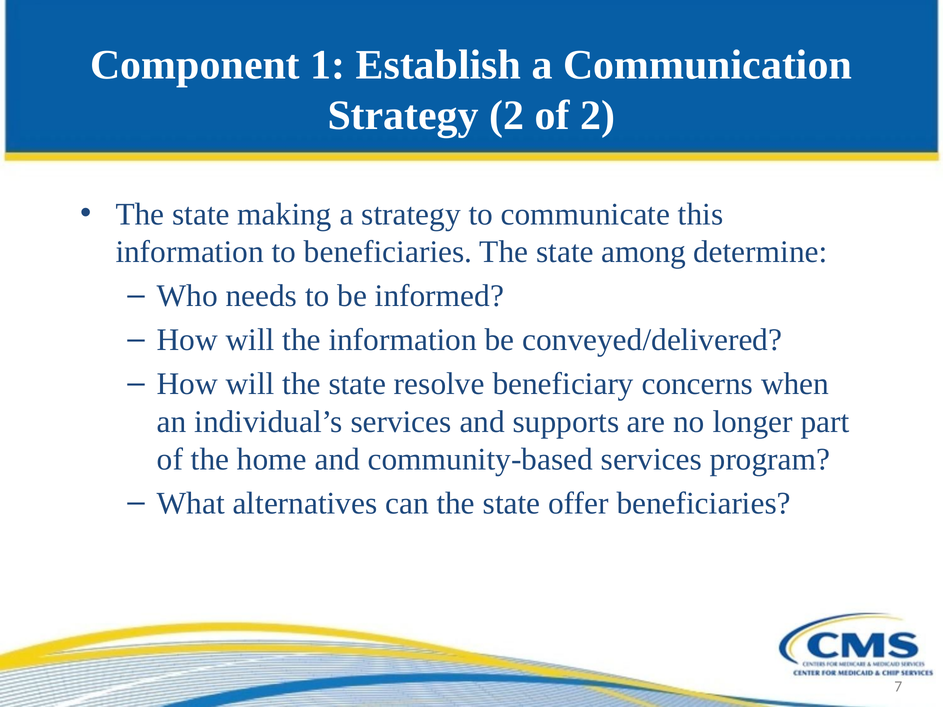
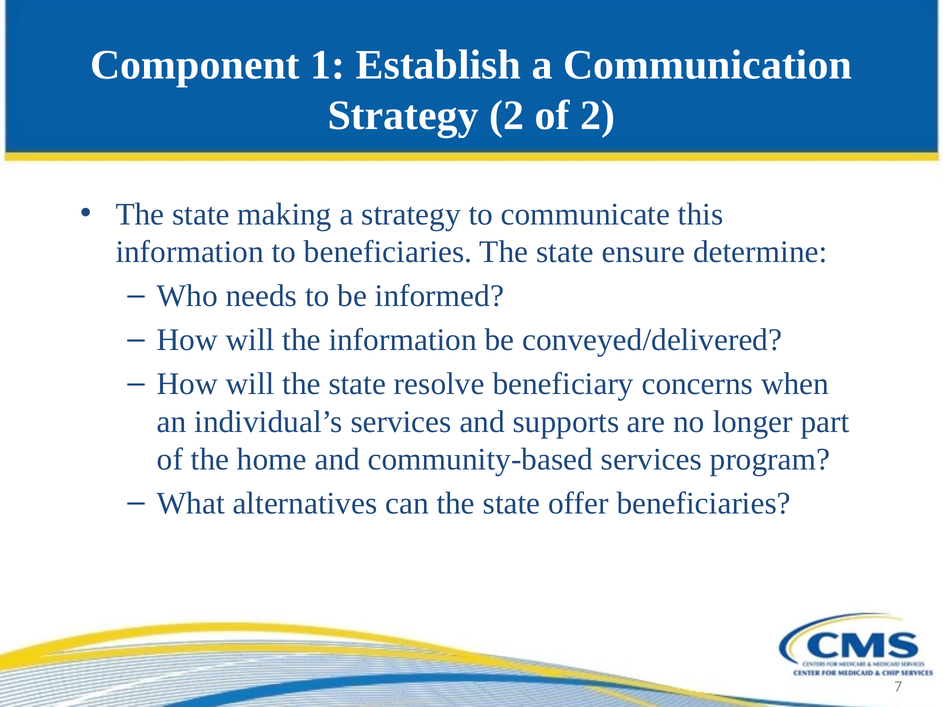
among: among -> ensure (643, 252)
